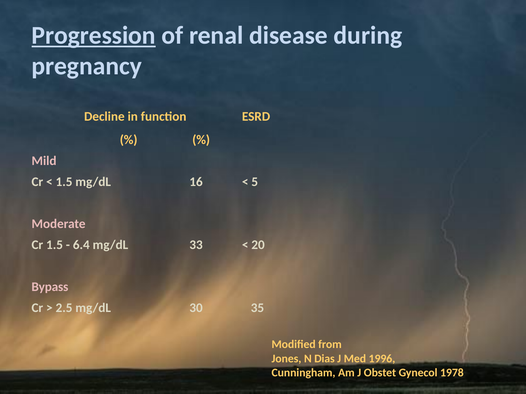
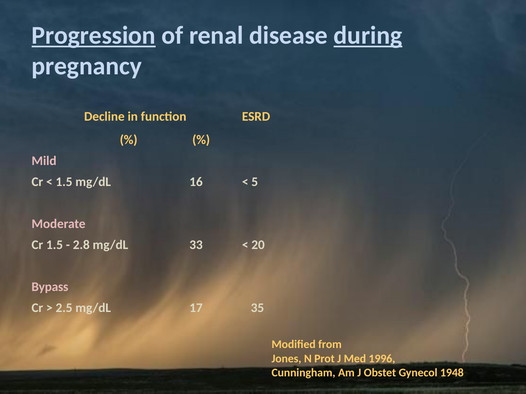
during underline: none -> present (368, 36)
6.4: 6.4 -> 2.8 (81, 245)
30: 30 -> 17 (196, 308)
Dias: Dias -> Prot (325, 359)
1978: 1978 -> 1948 (452, 373)
